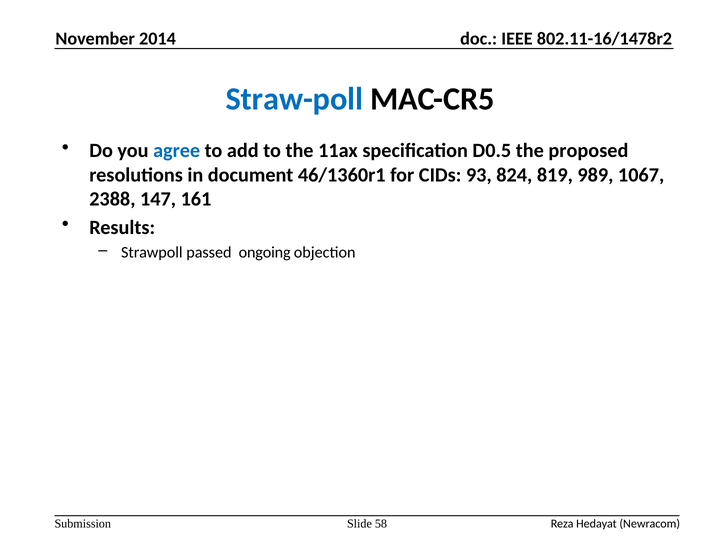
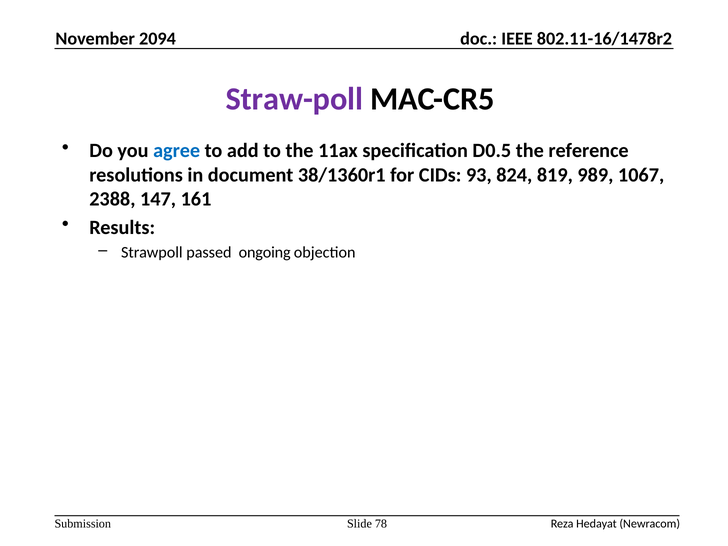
2014: 2014 -> 2094 (157, 39)
Straw-poll colour: blue -> purple (294, 99)
proposed: proposed -> reference (588, 151)
46/1360r1: 46/1360r1 -> 38/1360r1 (342, 175)
58: 58 -> 78 (381, 524)
